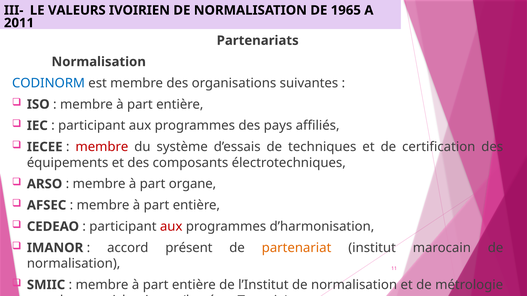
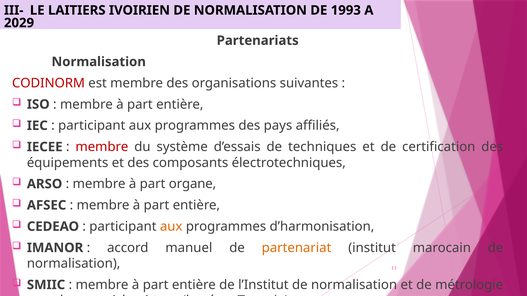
VALEURS: VALEURS -> LAITIERS (77, 10)
1965: 1965 -> 1993 (346, 10)
2011: 2011 -> 2029 (19, 23)
CODINORM colour: blue -> red (48, 83)
aux colour: red -> orange (171, 227)
présent: présent -> manuel (189, 248)
